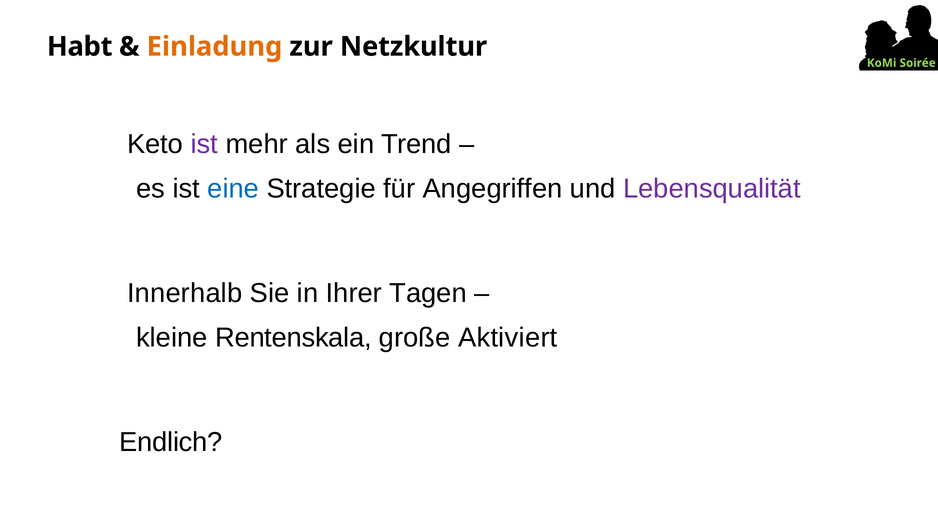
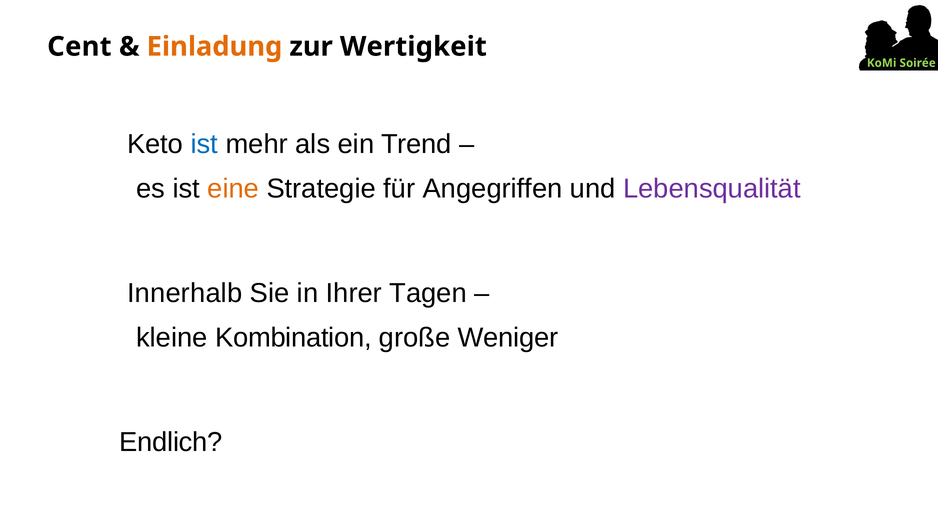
Habt: Habt -> Cent (79, 47)
Netzkultur: Netzkultur -> Wertigkeit (413, 47)
ist colour: purple -> blue (204, 144)
eine colour: blue -> orange (233, 189)
Rentenskala: Rentenskala -> Kombination (293, 338)
Aktiviert: Aktiviert -> Weniger (508, 338)
